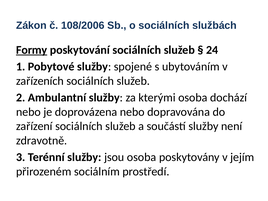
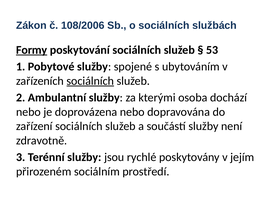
24: 24 -> 53 (212, 50)
sociálních underline: none -> present (90, 81)
jsou osoba: osoba -> rychlé (142, 157)
